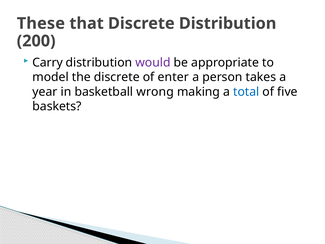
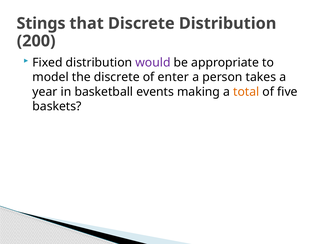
These: These -> Stings (41, 23)
Carry: Carry -> Fixed (48, 62)
wrong: wrong -> events (155, 92)
total colour: blue -> orange (246, 92)
